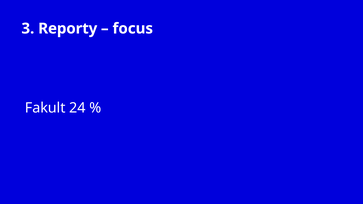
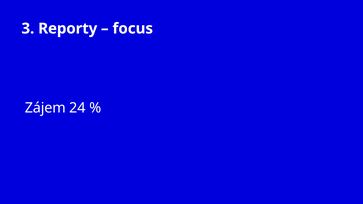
Fakult: Fakult -> Zájem (45, 108)
